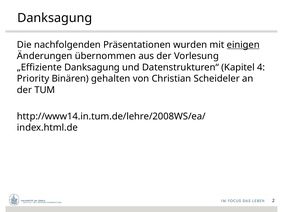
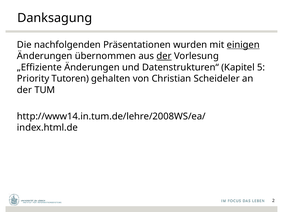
der underline: none -> present (164, 56)
„Effiziente Danksagung: Danksagung -> Änderungen (92, 67)
4: 4 -> 5 (261, 67)
Binären: Binären -> Tutoren (70, 79)
